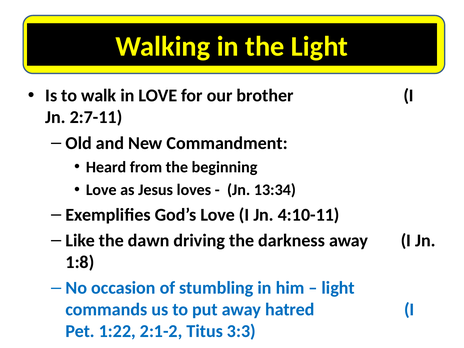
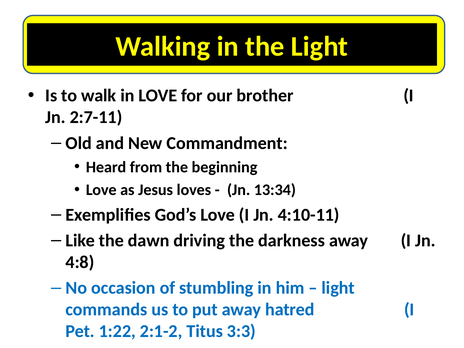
1:8: 1:8 -> 4:8 (80, 262)
